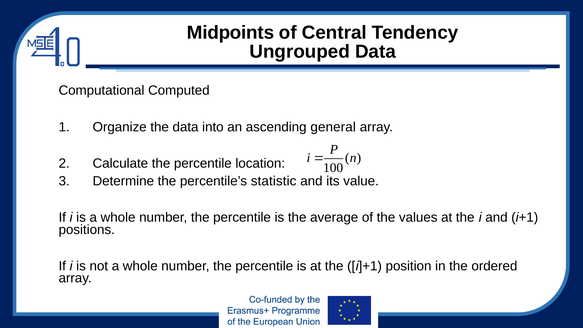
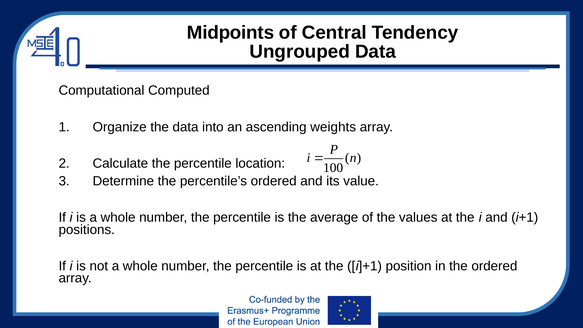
general: general -> weights (333, 127)
percentile’s statistic: statistic -> ordered (274, 181)
